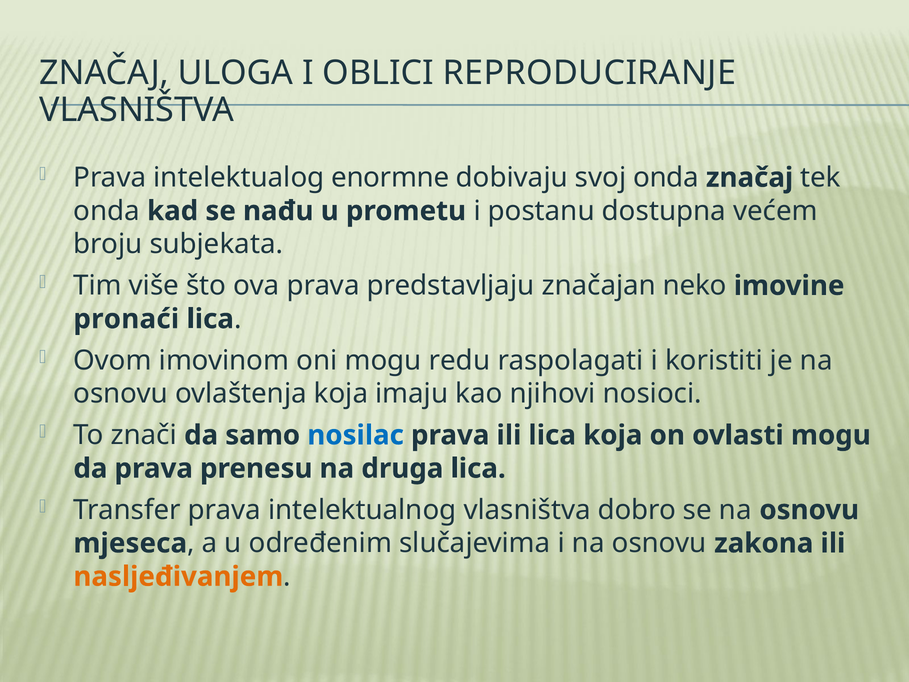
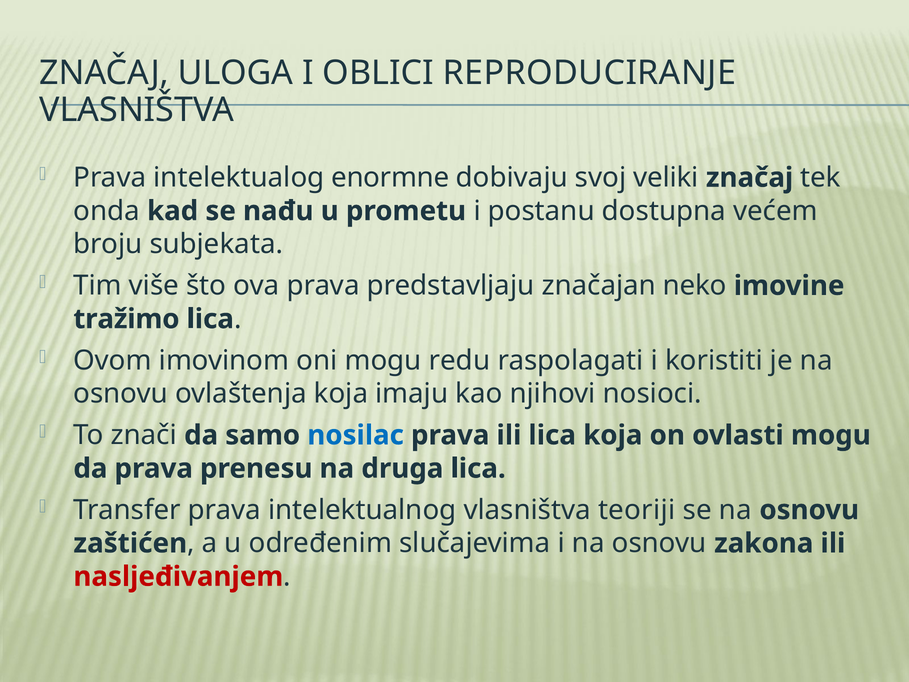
svoj onda: onda -> veliki (666, 178)
pronaći: pronaći -> tražimo (126, 319)
dobro: dobro -> teoriji (637, 510)
mjeseca: mjeseca -> zaštićen (130, 543)
nasljeđivanjem colour: orange -> red (178, 576)
